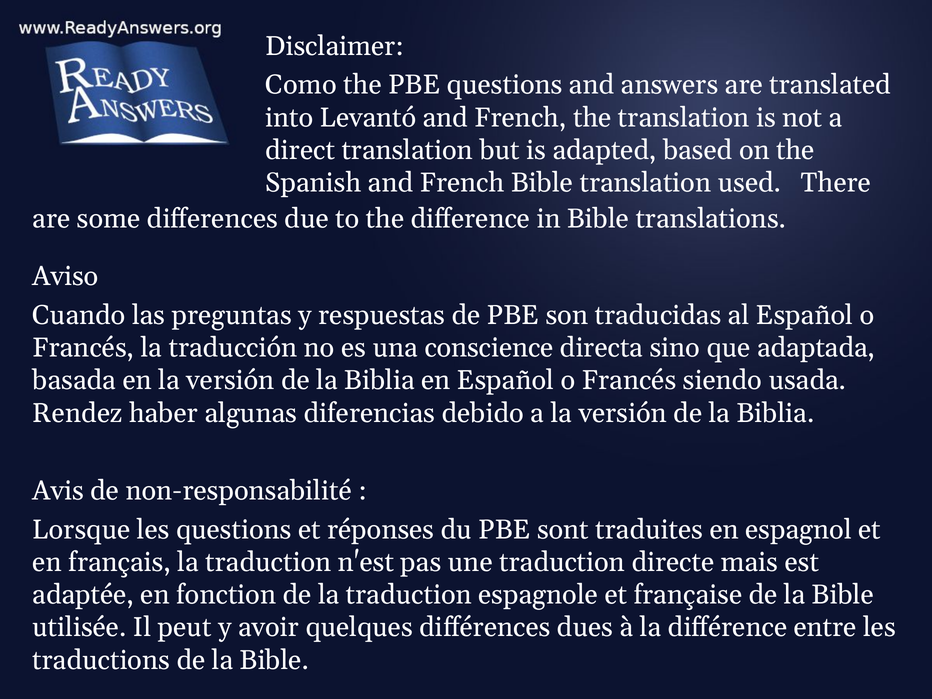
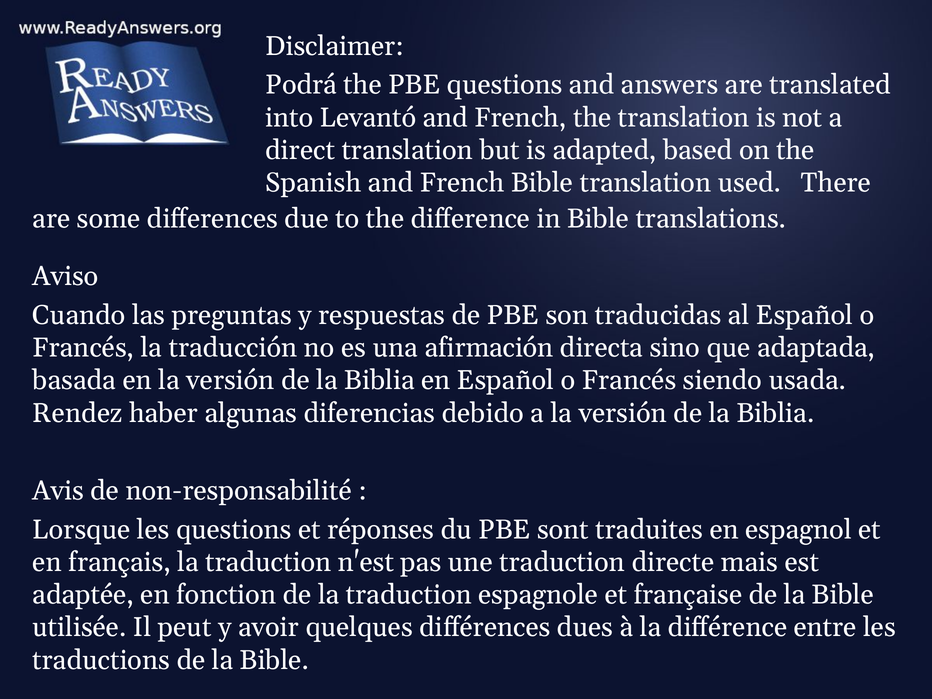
Como: Como -> Podrá (301, 85)
conscience: conscience -> afirmación (489, 348)
